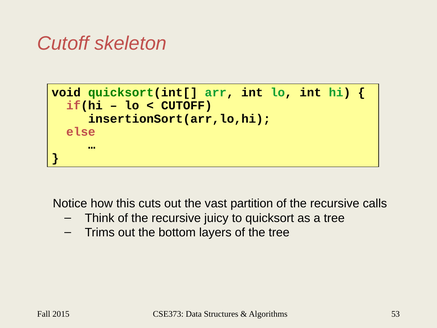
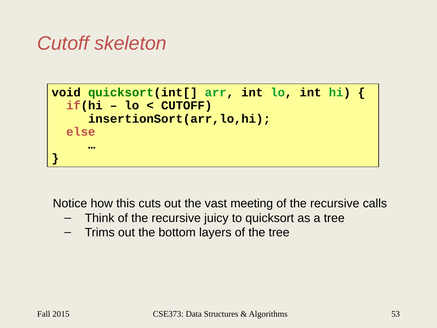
partition: partition -> meeting (252, 203)
